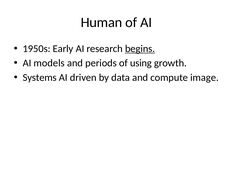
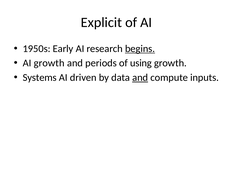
Human: Human -> Explicit (101, 23)
AI models: models -> growth (49, 63)
and underline: none -> present (140, 78)
image: image -> inputs (205, 78)
